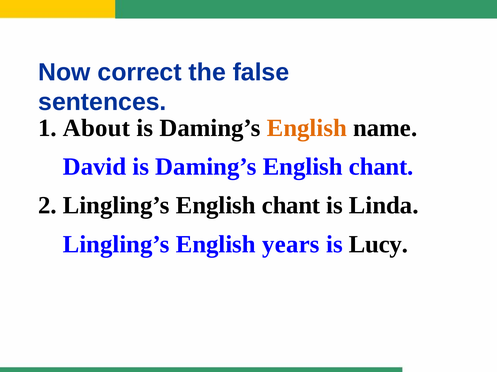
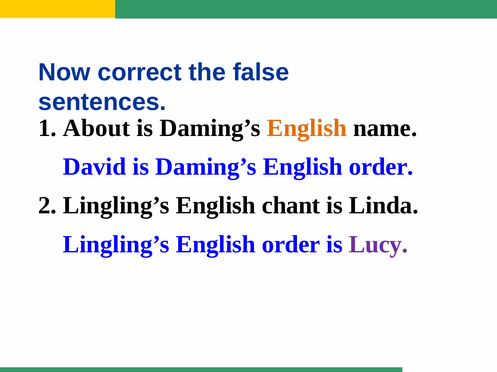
Daming’s English chant: chant -> order (381, 167)
Lingling’s English years: years -> order (291, 245)
Lucy colour: black -> purple (378, 245)
